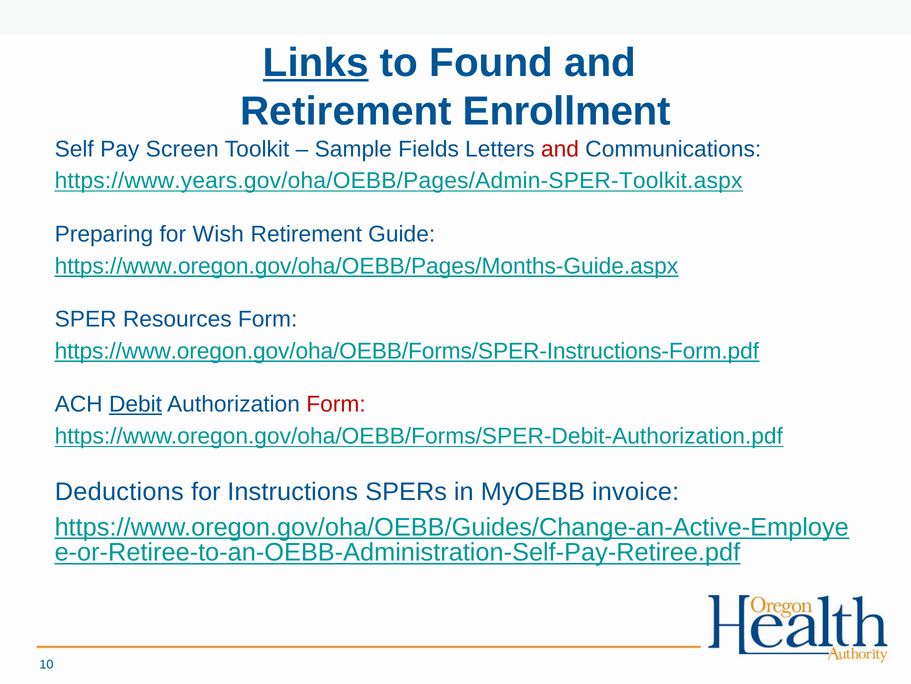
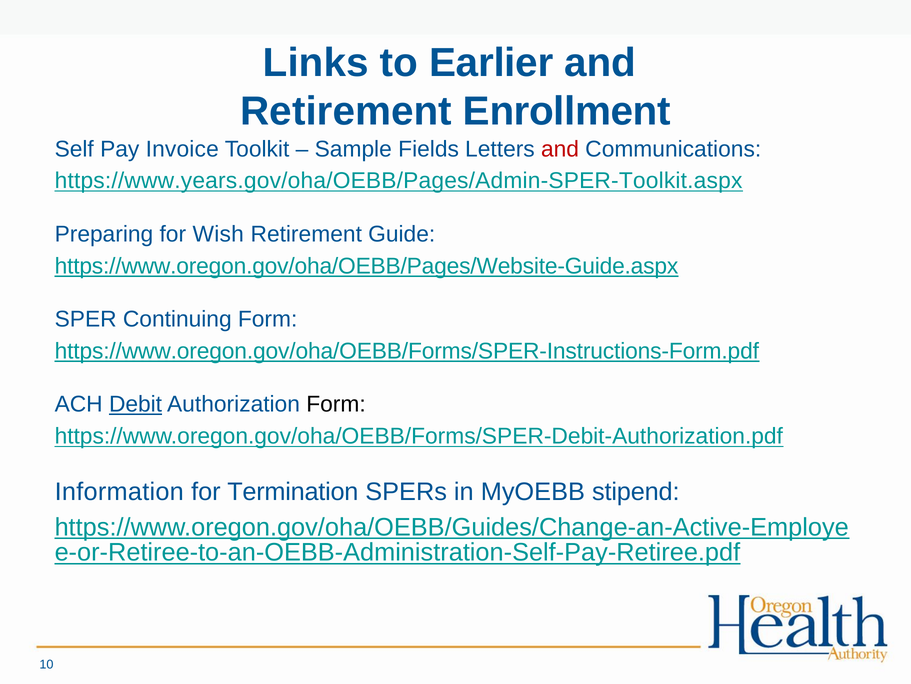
Links underline: present -> none (316, 63)
Found: Found -> Earlier (491, 63)
Screen: Screen -> Invoice (182, 149)
https://www.oregon.gov/oha/OEBB/Pages/Months-Guide.aspx: https://www.oregon.gov/oha/OEBB/Pages/Months-Guide.aspx -> https://www.oregon.gov/oha/OEBB/Pages/Website-Guide.aspx (366, 266)
Resources: Resources -> Continuing (177, 319)
Form colour: red -> black (336, 404)
Deductions: Deductions -> Information (119, 491)
Instructions: Instructions -> Termination (293, 491)
invoice: invoice -> stipend (636, 491)
